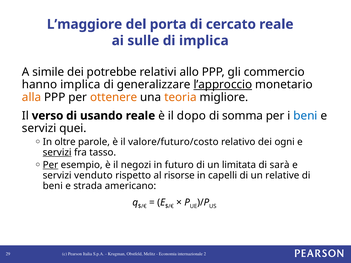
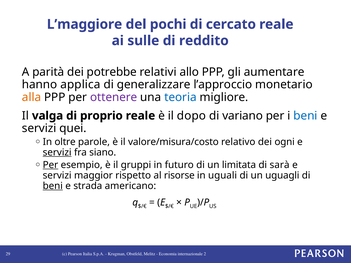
porta: porta -> pochi (168, 24)
di implica: implica -> reddito (204, 41)
simile: simile -> parità (48, 72)
commercio: commercio -> aumentare (274, 72)
hanno implica: implica -> applica (80, 85)
l’approccio underline: present -> none (223, 85)
ottenere colour: orange -> purple (114, 97)
teoria colour: orange -> blue (180, 97)
verso: verso -> valga (48, 116)
usando: usando -> proprio (101, 116)
somma: somma -> variano (243, 116)
valore/futuro/costo: valore/futuro/costo -> valore/misura/costo (173, 142)
tasso: tasso -> siano (103, 153)
negozi: negozi -> gruppi (136, 165)
venduto: venduto -> maggior (93, 176)
capelli: capelli -> uguali (223, 176)
relative: relative -> uguagli (282, 176)
beni underline: none -> present (53, 186)
